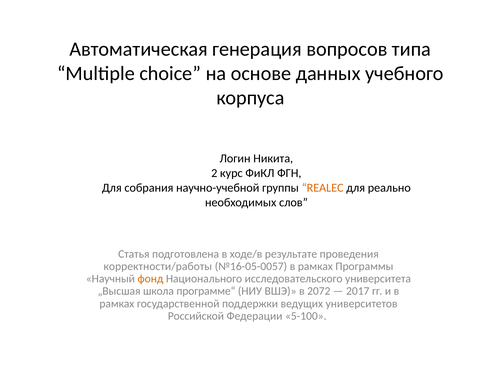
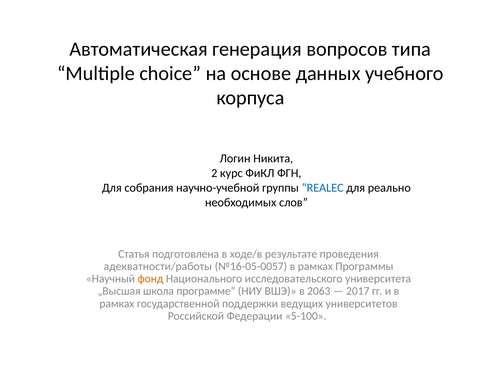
REALEC colour: orange -> blue (323, 187)
корректности/работы: корректности/работы -> адекватности/работы (158, 266)
2072: 2072 -> 2063 (319, 291)
